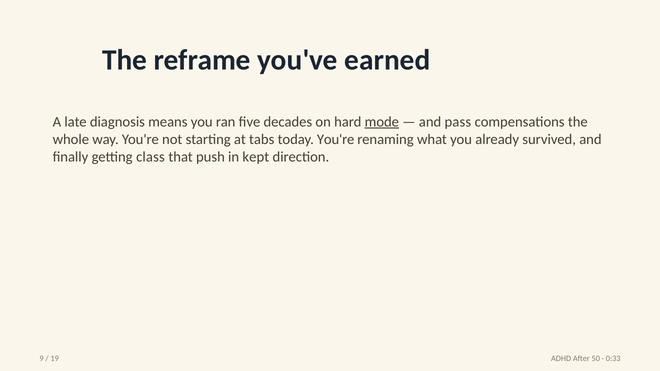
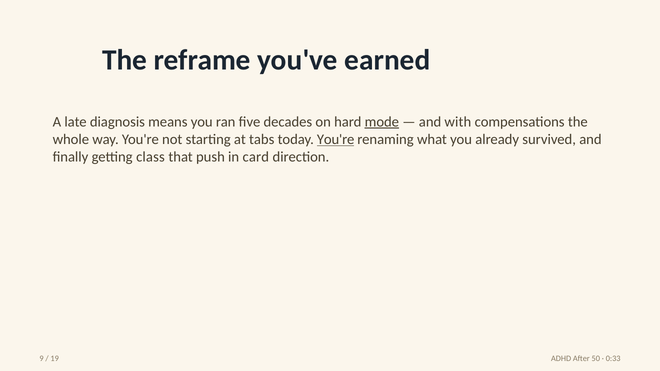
pass: pass -> with (458, 122)
You're underline: none -> present (336, 140)
kept: kept -> card (256, 157)
